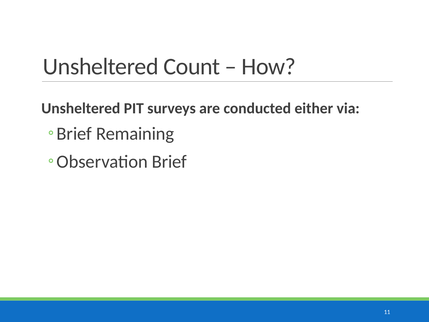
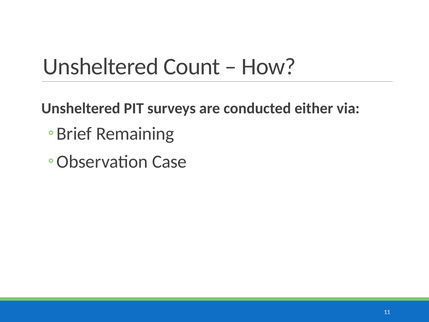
Brief: Brief -> Case (169, 162)
